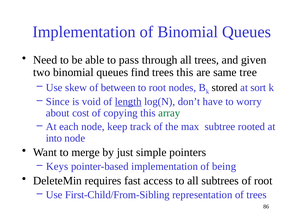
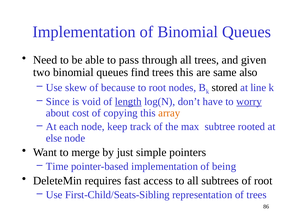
tree: tree -> also (248, 72)
between: between -> because (118, 87)
sort: sort -> line (258, 87)
worry underline: none -> present (249, 101)
array colour: green -> orange (169, 113)
into: into -> else (54, 138)
Keys: Keys -> Time (57, 166)
First-Child/From-Sibling: First-Child/From-Sibling -> First-Child/Seats-Sibling (117, 194)
